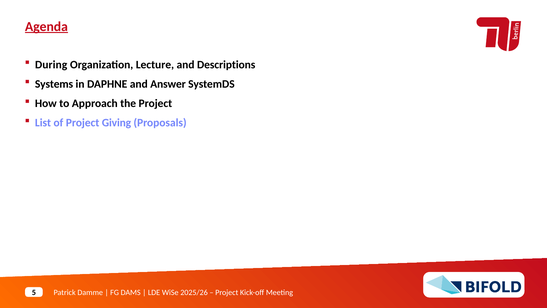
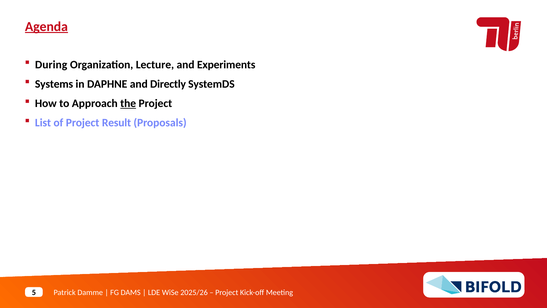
Descriptions: Descriptions -> Experiments (226, 65)
Answer: Answer -> Directly (168, 84)
the underline: none -> present (128, 103)
Giving: Giving -> Result (116, 123)
